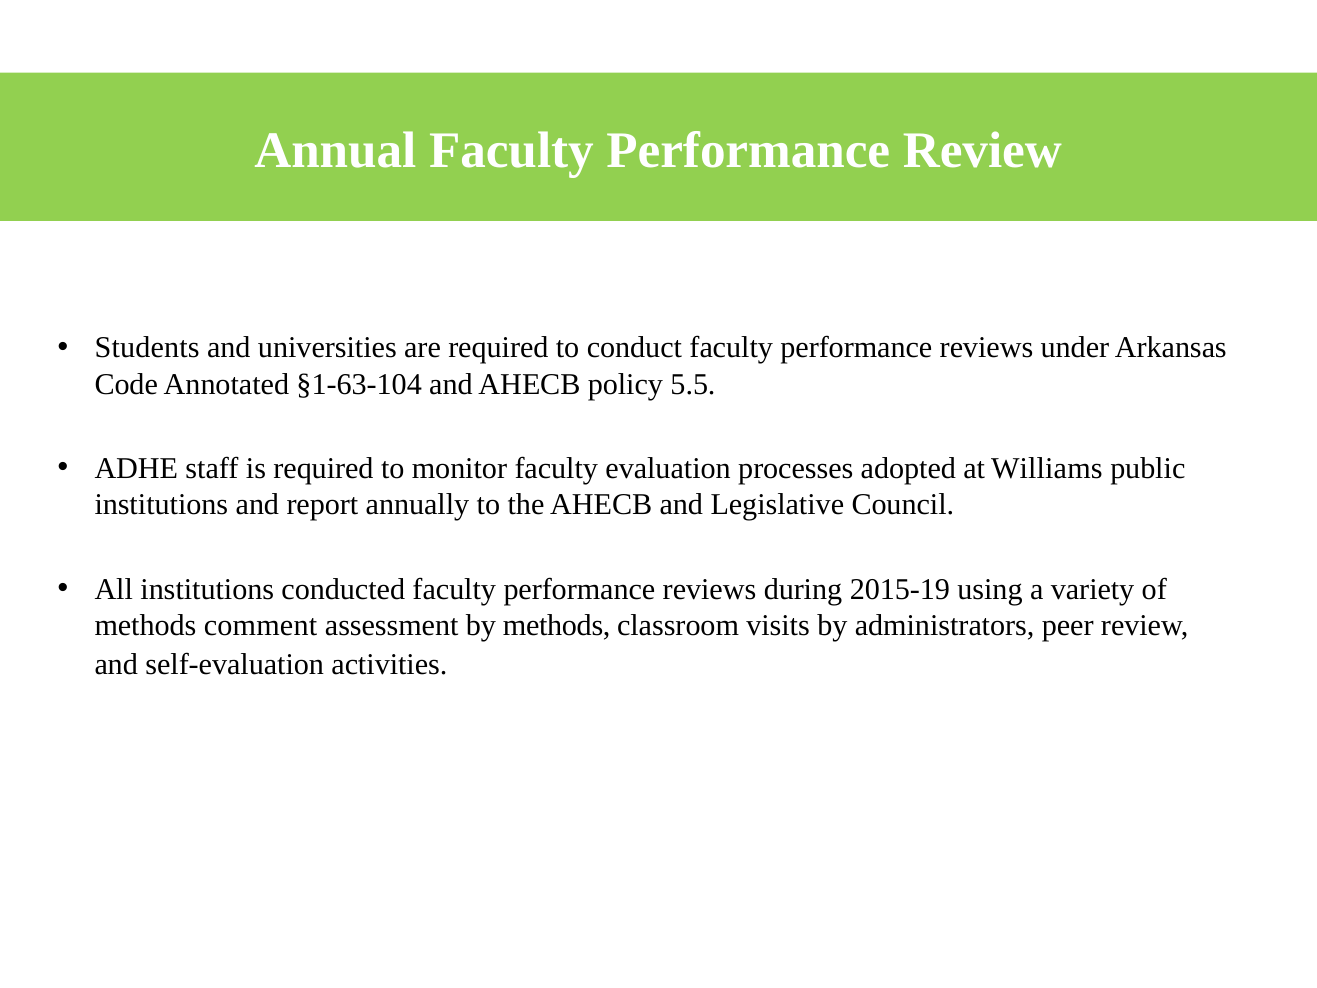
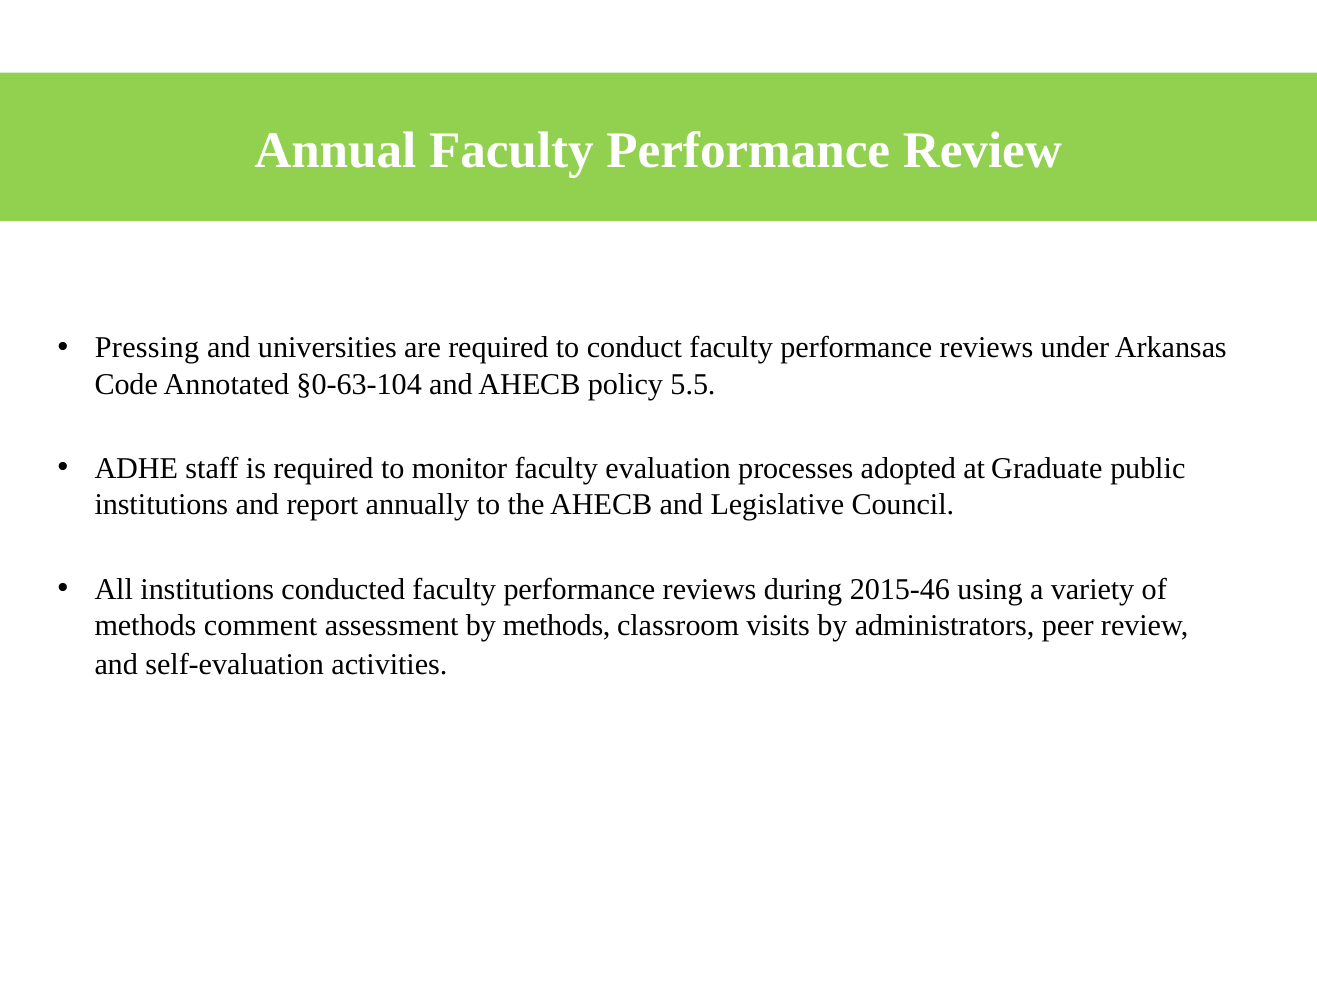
Students: Students -> Pressing (147, 348)
§1-63-104: §1-63-104 -> §0-63-104 (359, 384)
Williams: Williams -> Graduate (1047, 468)
2015-19: 2015-19 -> 2015-46 (900, 590)
